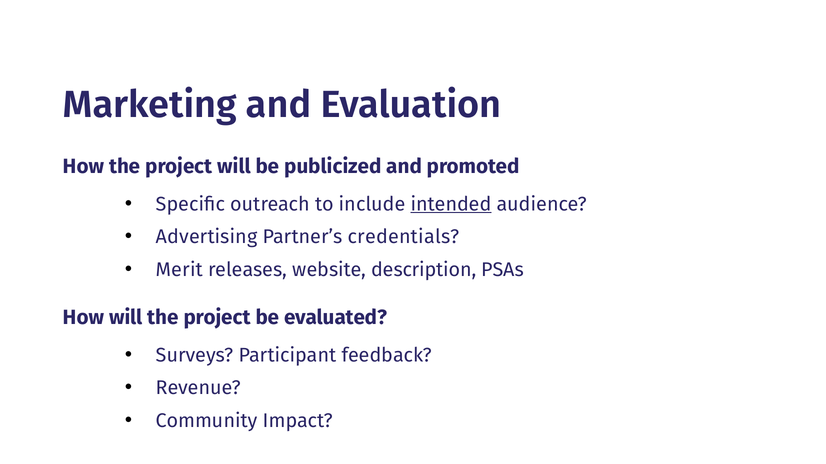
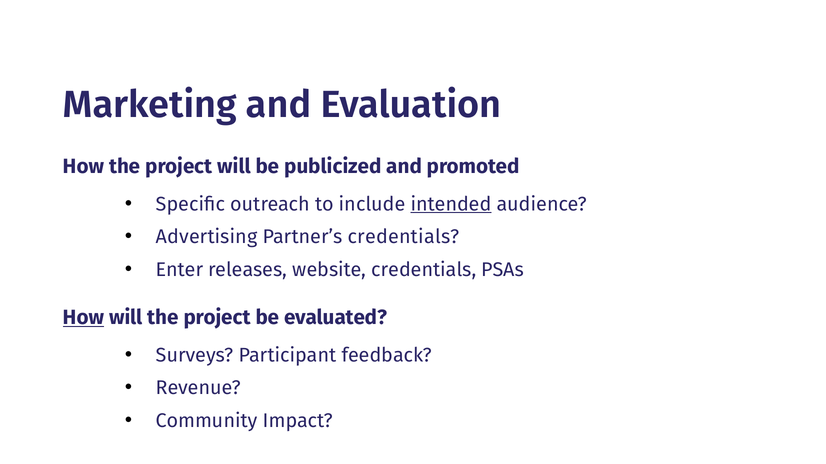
Merit: Merit -> Enter (180, 270)
website description: description -> credentials (424, 270)
How underline: none -> present (84, 318)
